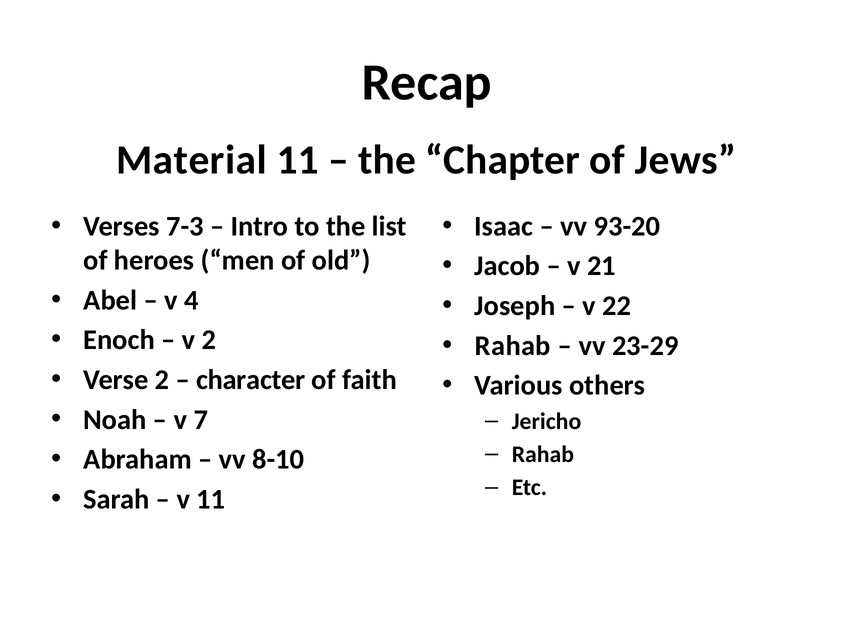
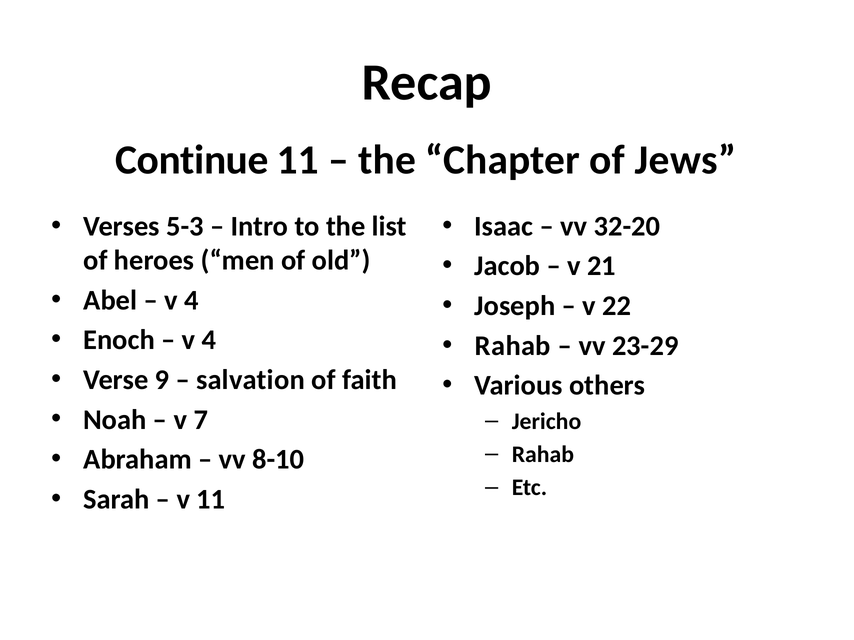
Material: Material -> Continue (192, 160)
7-3: 7-3 -> 5-3 (185, 226)
93-20: 93-20 -> 32-20 (627, 226)
2: 2 -> 4 (209, 340)
Verse 2: 2 -> 9 (162, 380)
character: character -> salvation (251, 380)
